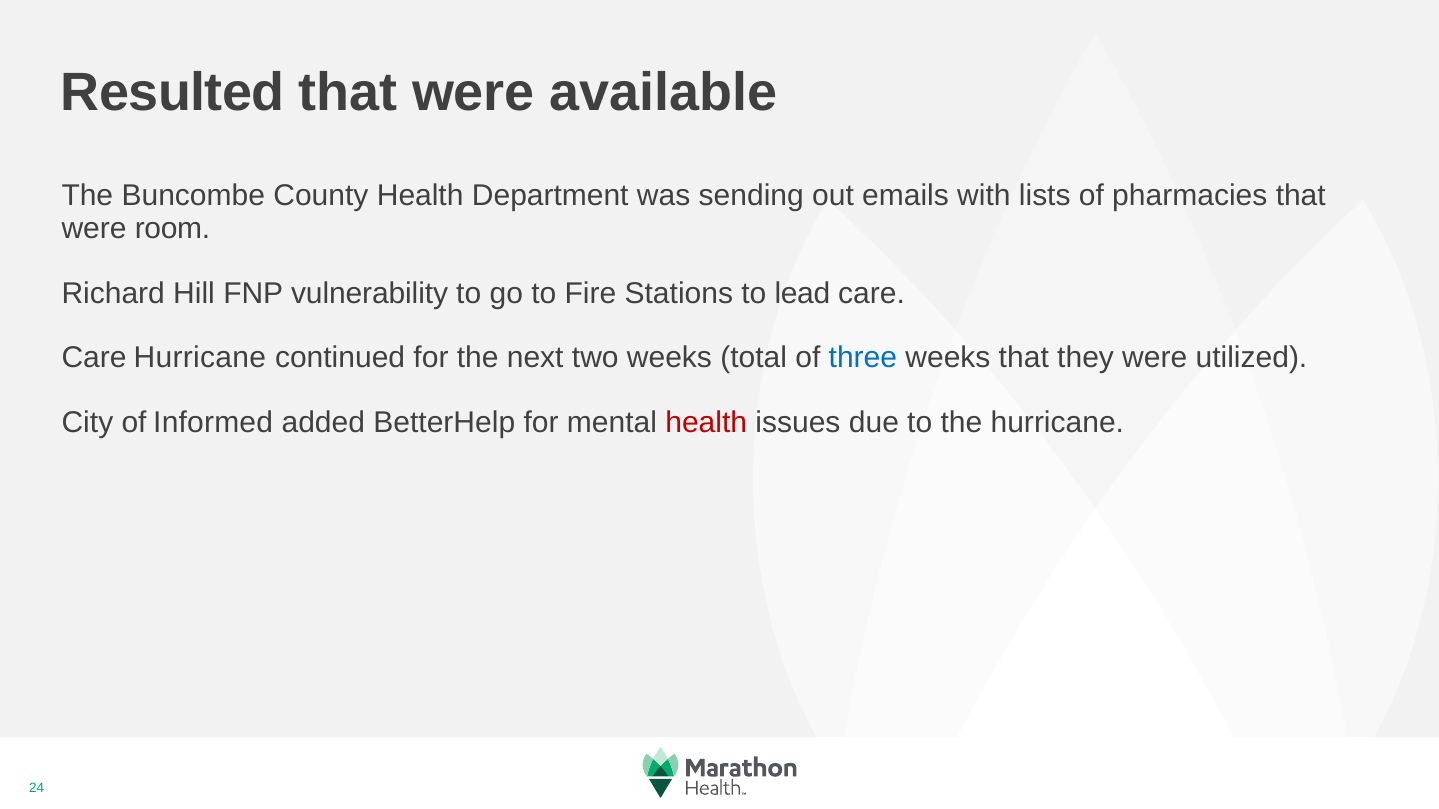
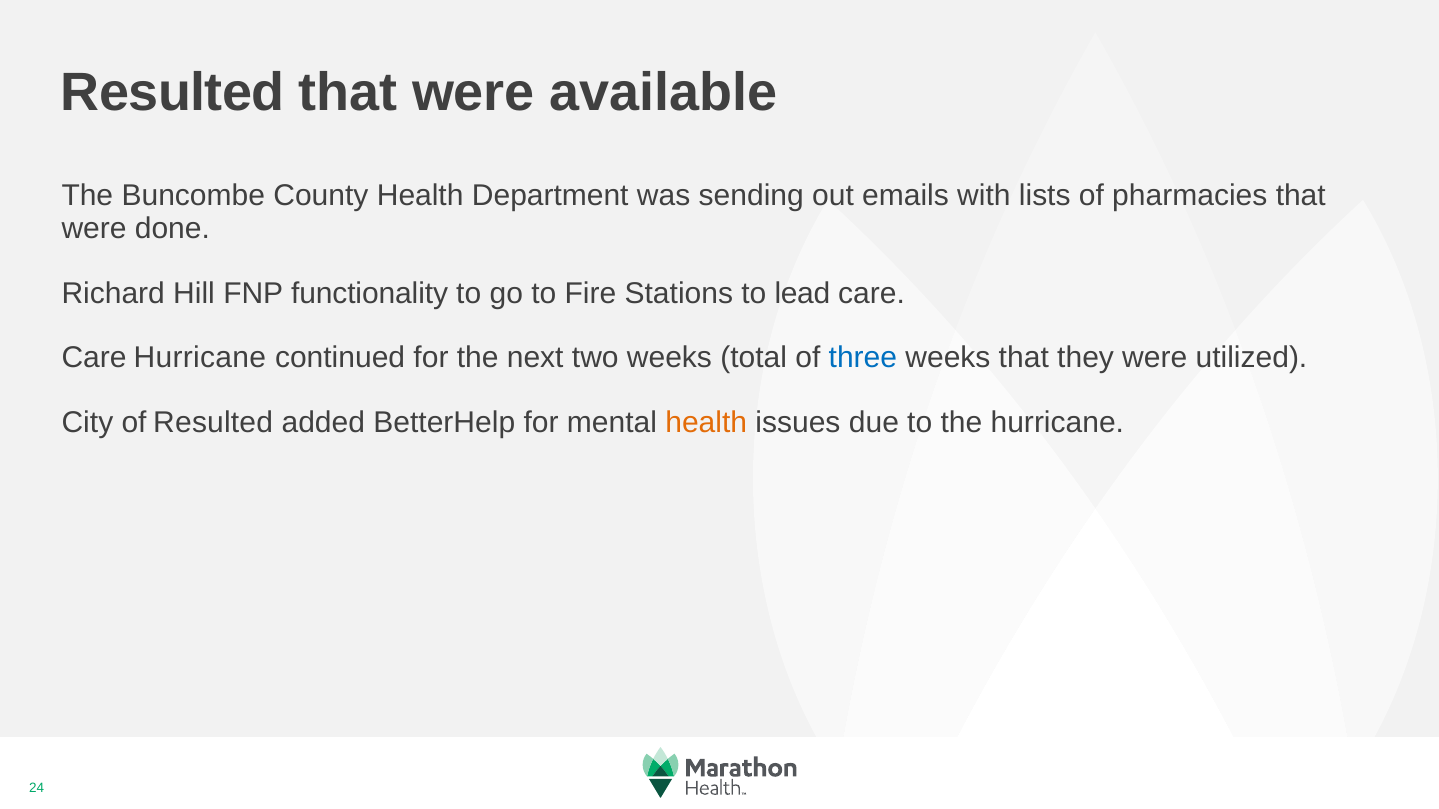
room: room -> done (172, 229)
vulnerability: vulnerability -> functionality (370, 293)
of Informed: Informed -> Resulted (213, 423)
health colour: red -> orange (706, 423)
